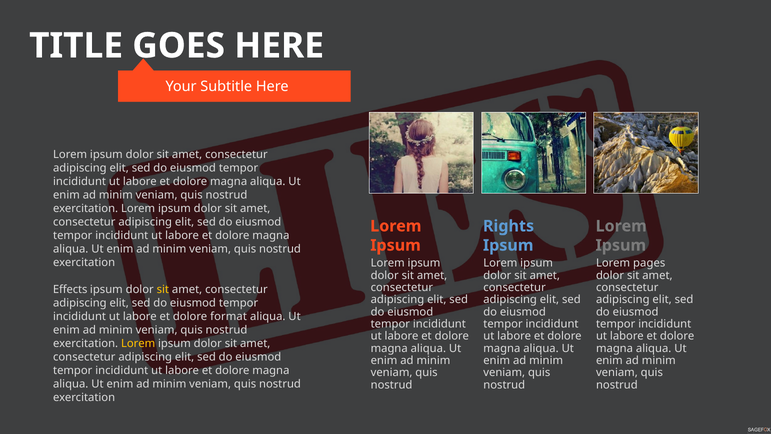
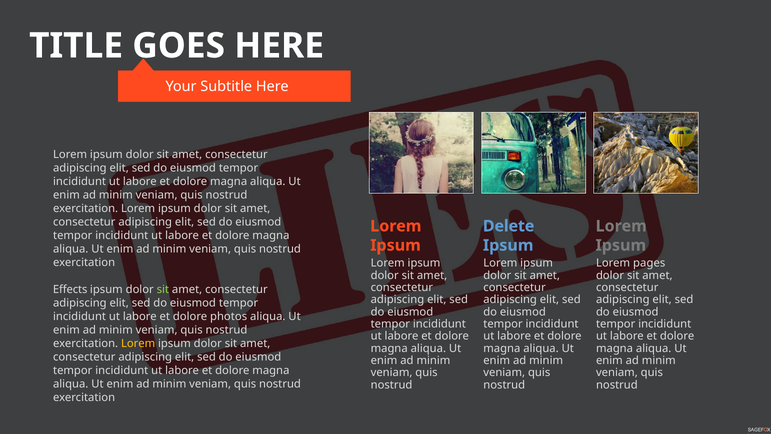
Rights: Rights -> Delete (509, 226)
sit colour: yellow -> light green (163, 289)
format: format -> photos (229, 316)
